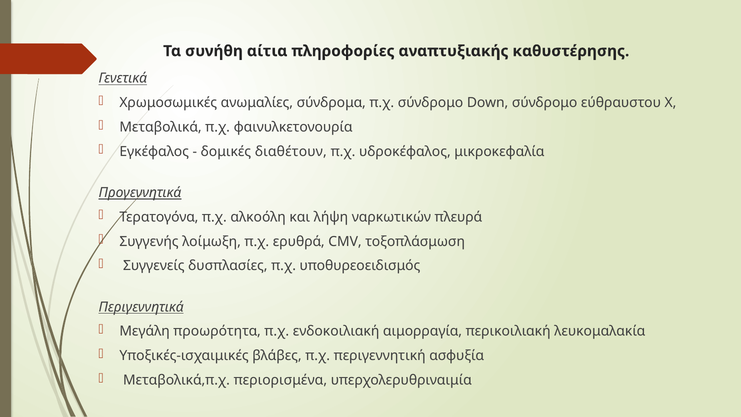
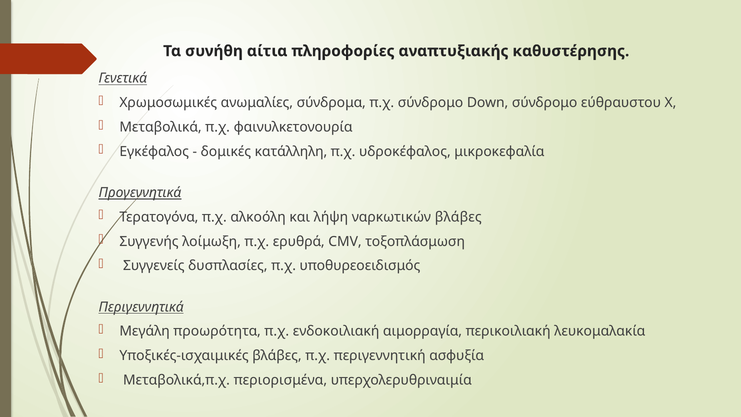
διαθέτουν: διαθέτουν -> κατάλληλη (291, 152)
ναρκωτικών πλευρά: πλευρά -> βλάβες (458, 217)
